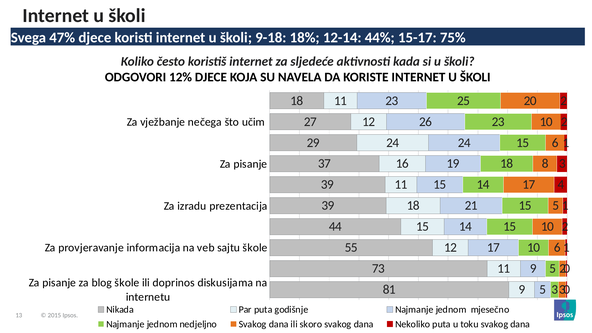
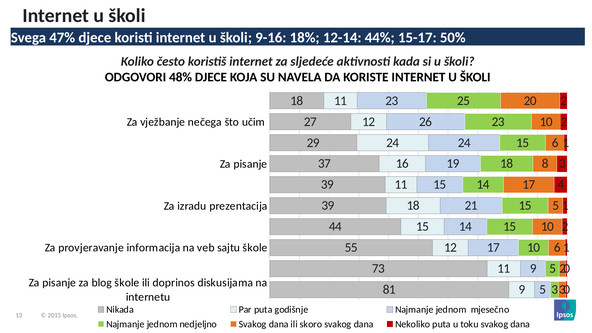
9-18: 9-18 -> 9-16 (271, 38)
75%: 75% -> 50% (453, 38)
12%: 12% -> 48% (181, 77)
